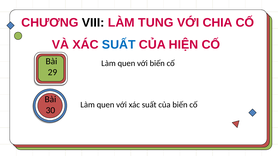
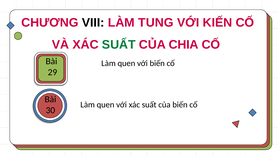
CHIA: CHIA -> KIẾN (218, 23)
SUẤT colour: blue -> green (119, 45)
HIỆN: HIỆN -> CHIA (184, 45)
